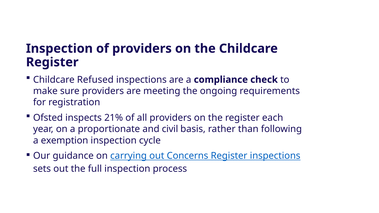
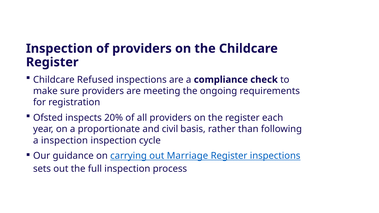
21%: 21% -> 20% (114, 118)
a exemption: exemption -> inspection (64, 141)
Concerns: Concerns -> Marriage (187, 156)
